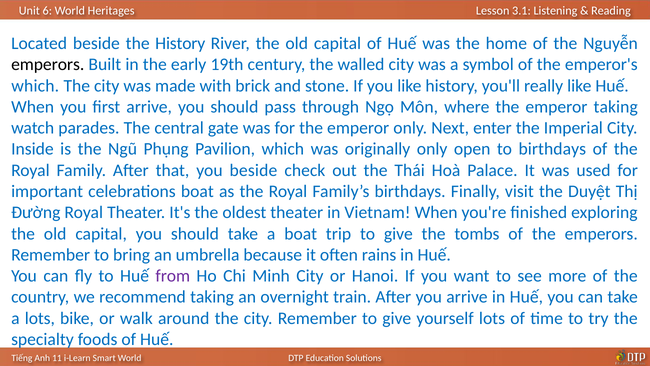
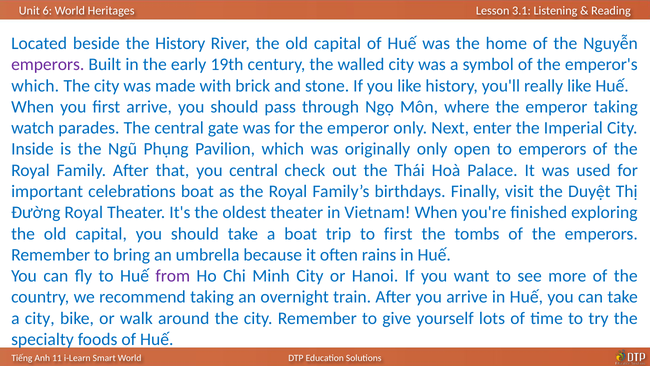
emperors colour: black -> purple (48, 65)
to birthdays: birthdays -> emperors (552, 149)
you beside: beside -> central (254, 170)
trip to give: give -> first (398, 233)
a lots: lots -> city (40, 318)
